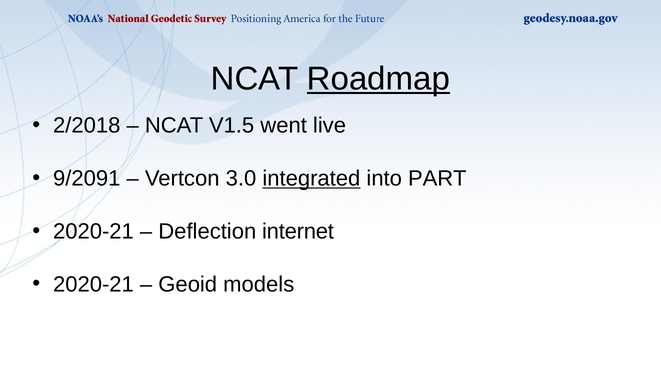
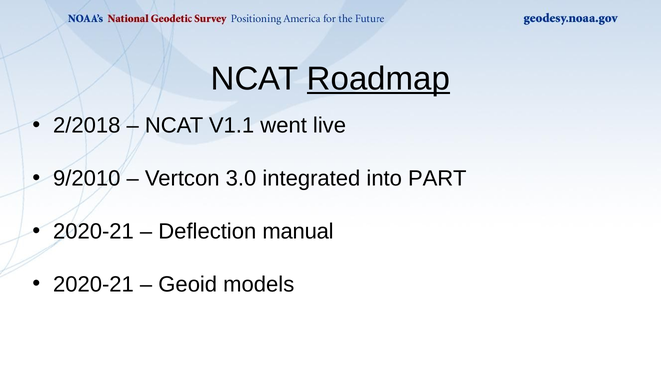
V1.5: V1.5 -> V1.1 (232, 126)
9/2091: 9/2091 -> 9/2010 (87, 179)
integrated underline: present -> none (311, 179)
internet: internet -> manual (298, 231)
